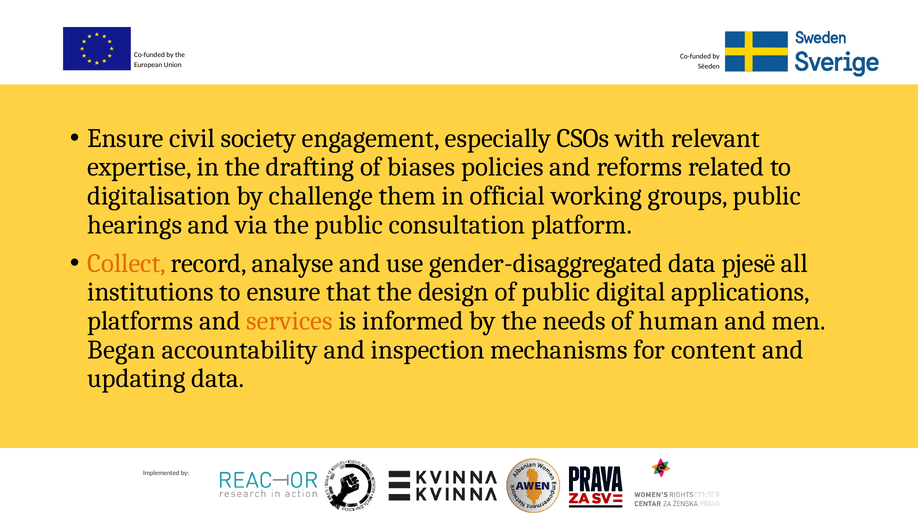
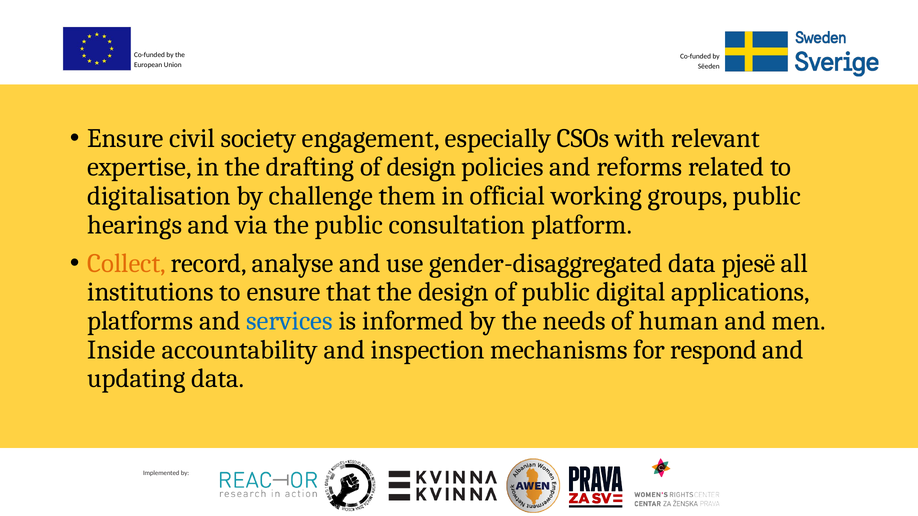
of biases: biases -> design (422, 167)
services colour: orange -> blue (290, 321)
Began: Began -> Inside (121, 350)
content: content -> respond (714, 350)
